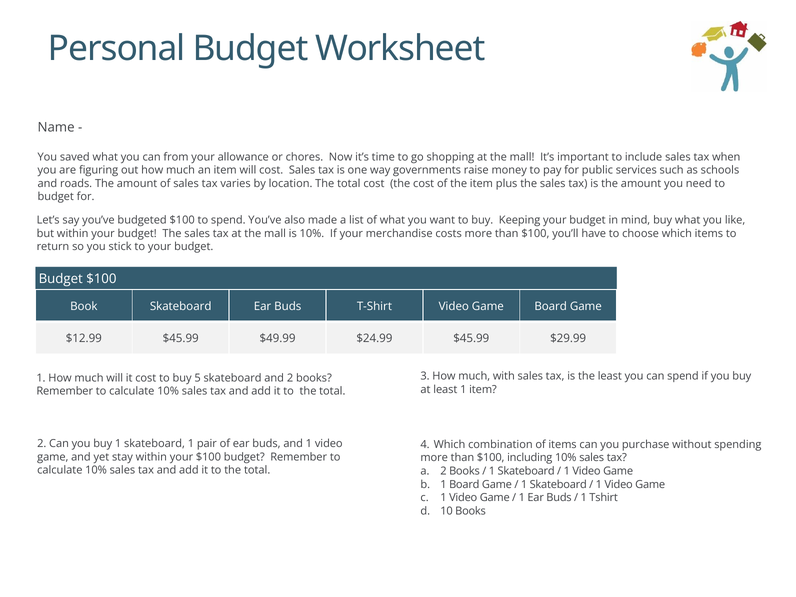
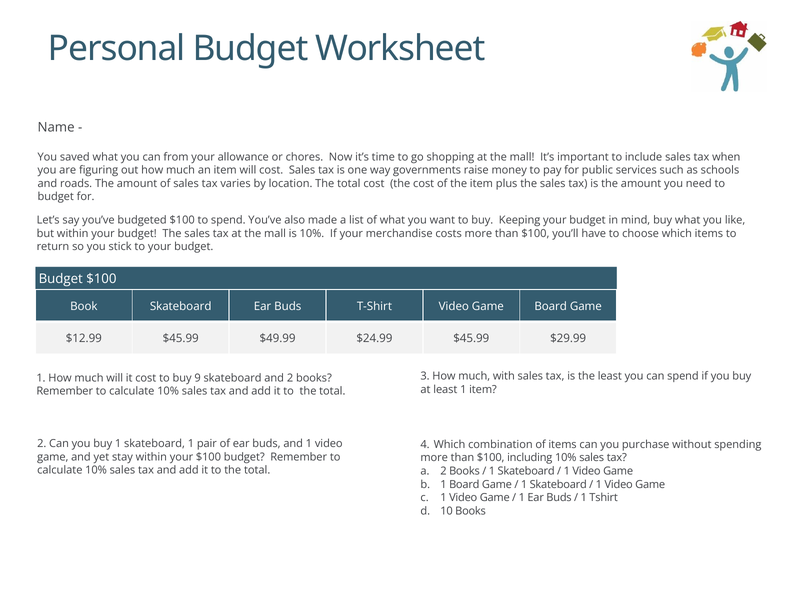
5: 5 -> 9 (198, 378)
